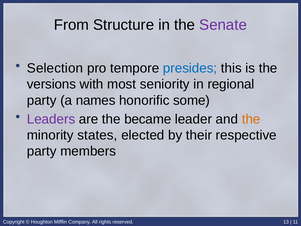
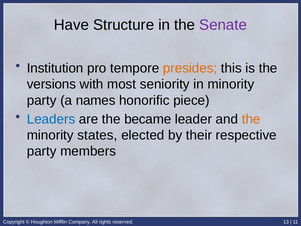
From: From -> Have (71, 25)
Selection: Selection -> Institution (55, 68)
presides colour: blue -> orange (190, 68)
in regional: regional -> minority (231, 84)
some: some -> piece (191, 100)
Leaders colour: purple -> blue (51, 119)
